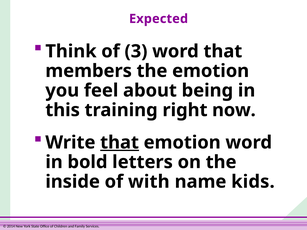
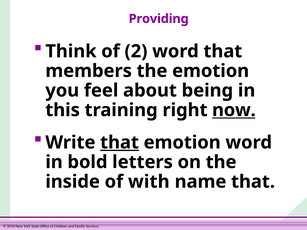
Expected: Expected -> Providing (159, 19)
3: 3 -> 2 (136, 51)
now underline: none -> present (234, 110)
name kids: kids -> that (253, 182)
